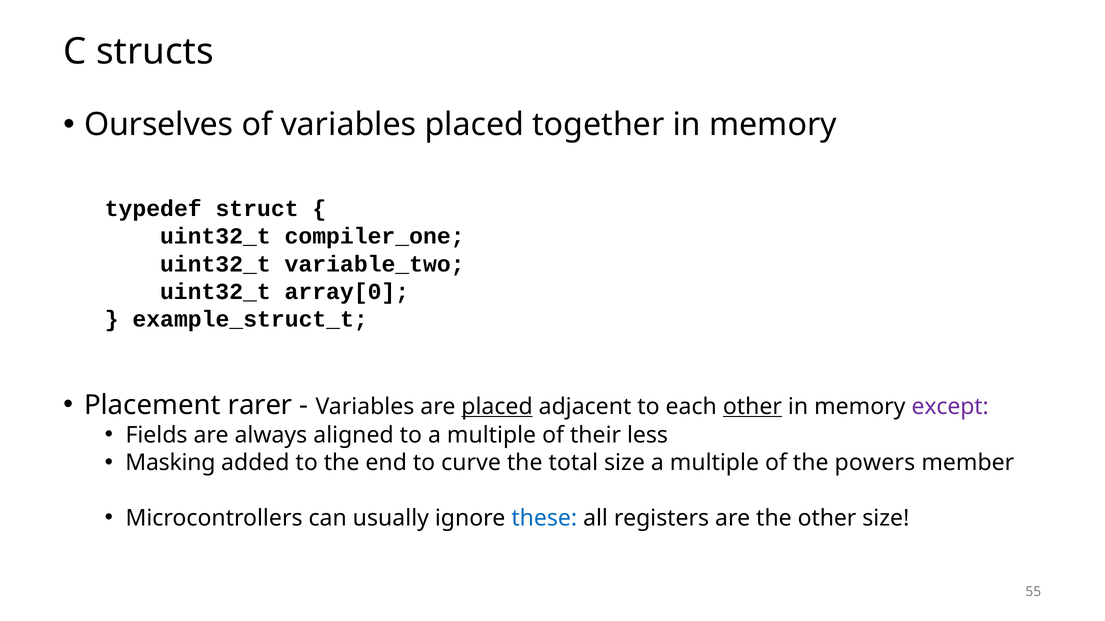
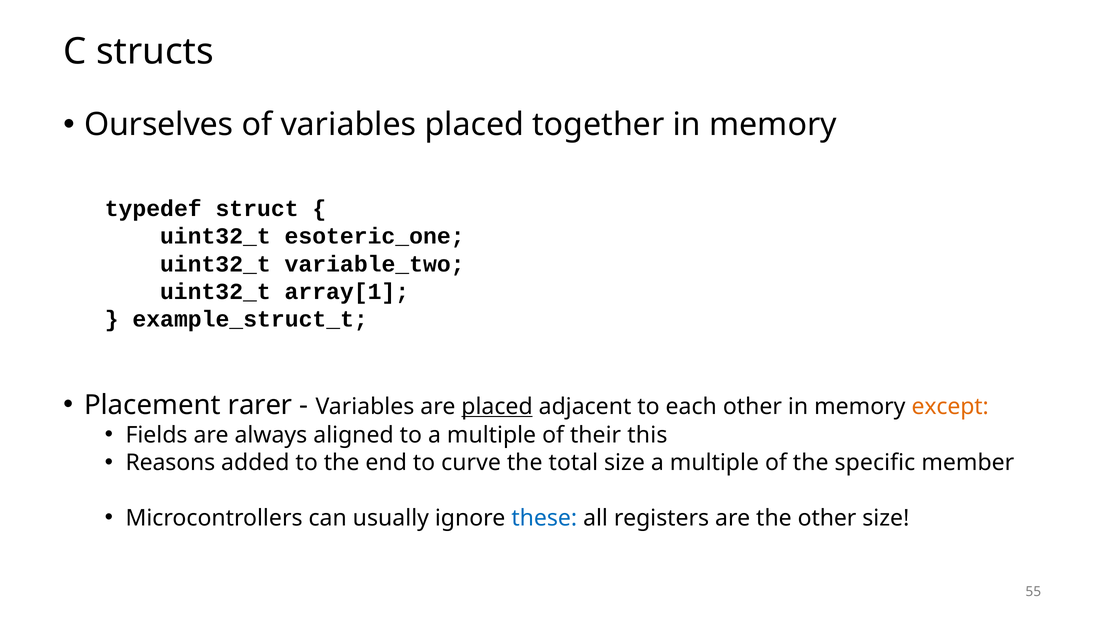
compiler_one: compiler_one -> esoteric_one (375, 237)
array[0: array[0 -> array[1 (347, 292)
other underline: present -> none (752, 407)
except colour: purple -> orange (950, 407)
less: less -> this (647, 436)
Masking: Masking -> Reasons (170, 463)
powers: powers -> specific (875, 463)
